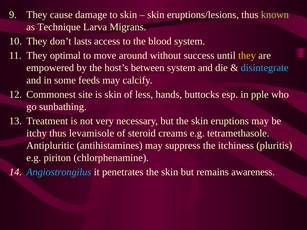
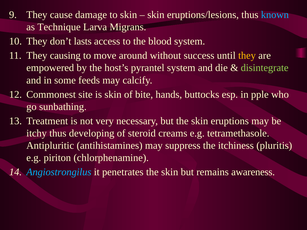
known colour: light green -> light blue (275, 15)
optimal: optimal -> causing (65, 56)
between: between -> pyrantel (148, 68)
disintegrate colour: light blue -> light green (265, 68)
less: less -> bite (144, 95)
levamisole: levamisole -> developing (92, 133)
